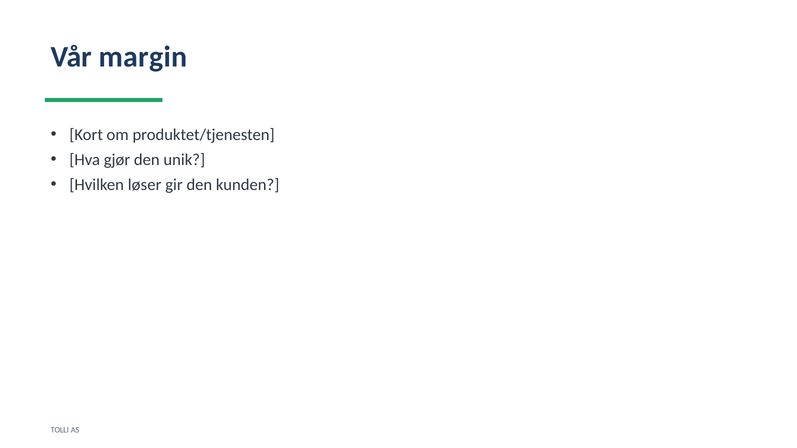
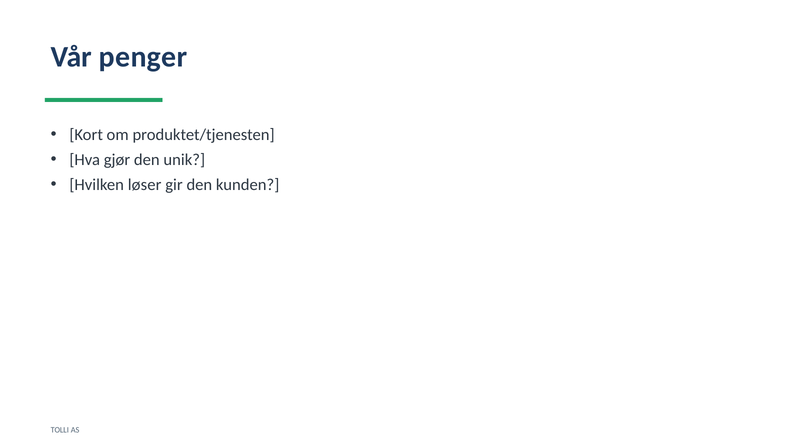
margin: margin -> penger (143, 57)
